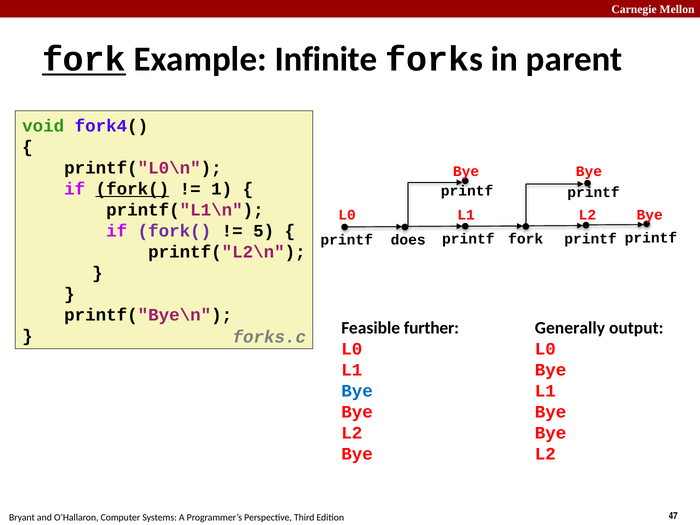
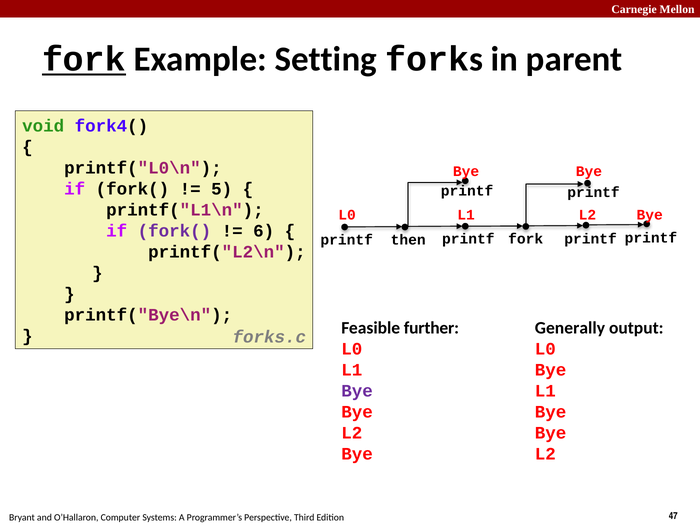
Infinite: Infinite -> Setting (326, 59)
fork( underline: present -> none (132, 189)
1: 1 -> 5 (222, 189)
5: 5 -> 6 (264, 231)
does: does -> then (408, 240)
Bye colour: blue -> purple (357, 391)
